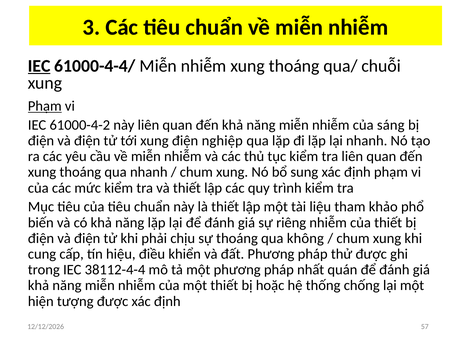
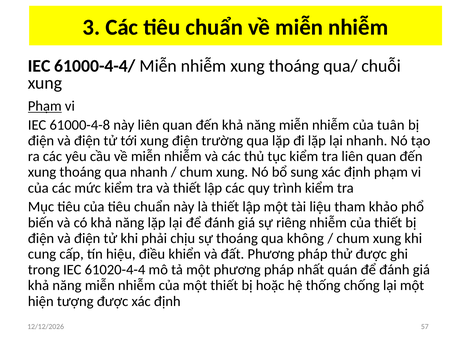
IEC underline: present -> none (39, 66)
61000-4-2: 61000-4-2 -> 61000-4-8 (80, 125)
sáng: sáng -> tuân (391, 125)
nghiệp: nghiệp -> trường (222, 141)
38112-4-4: 38112-4-4 -> 61020-4-4 (115, 270)
